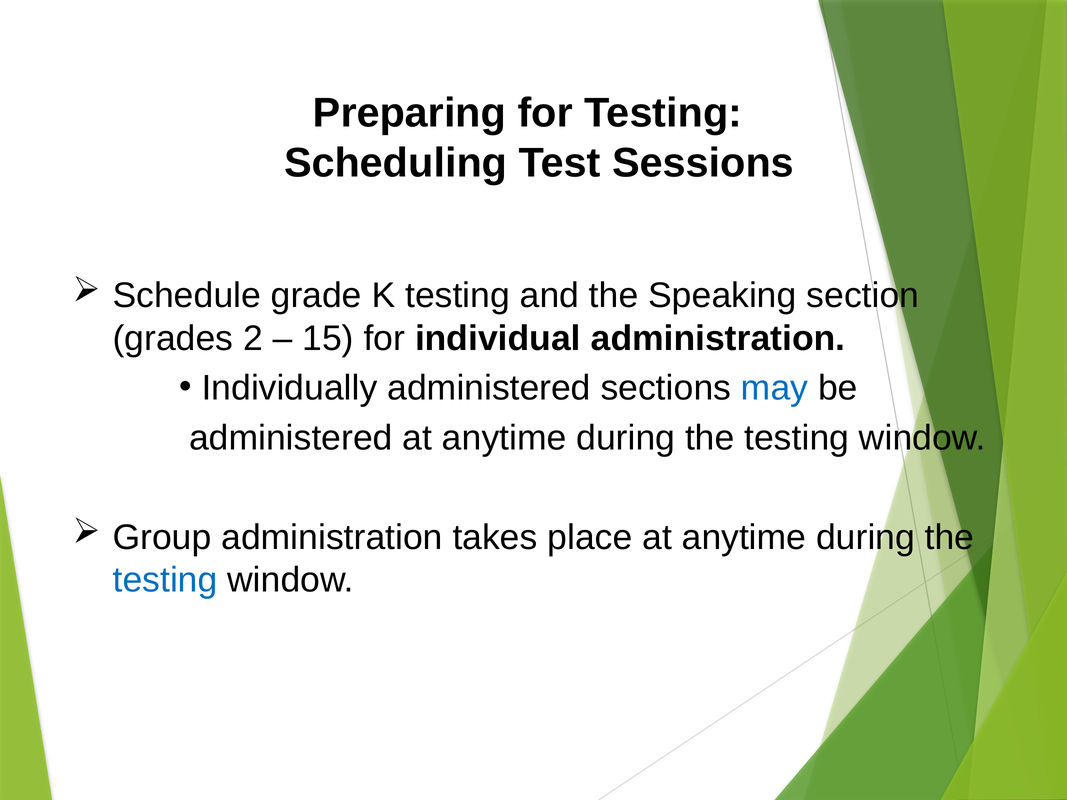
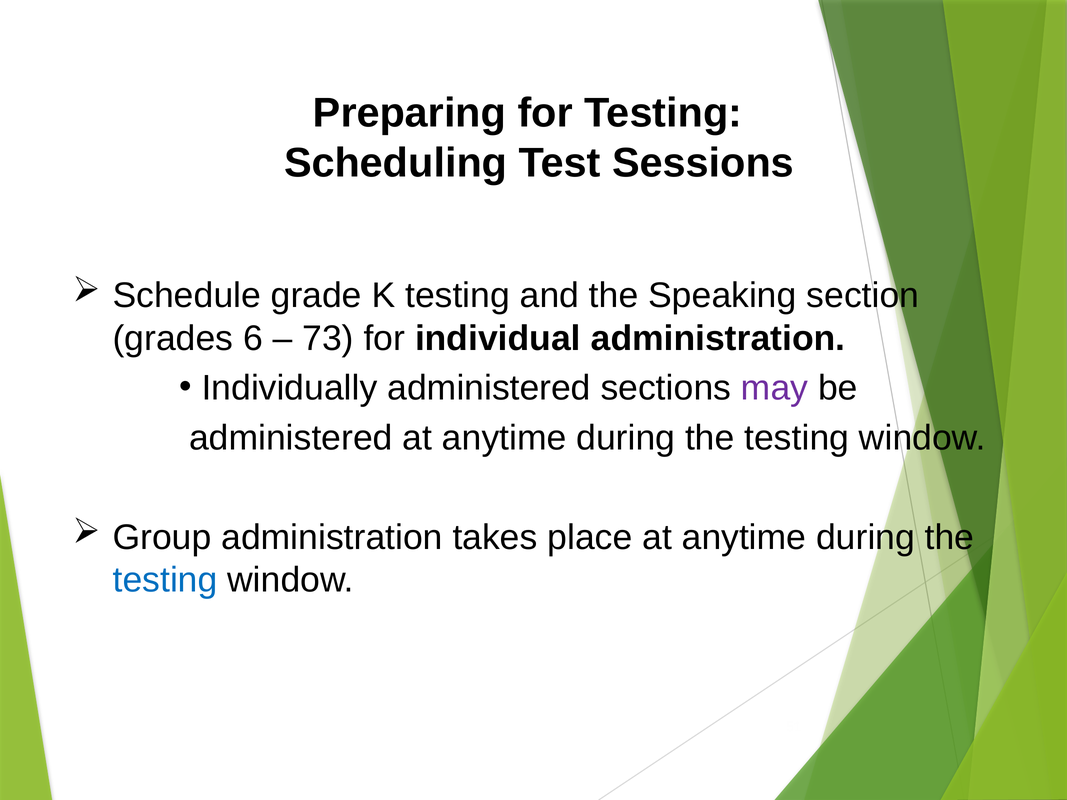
2: 2 -> 6 (253, 339)
15: 15 -> 73 (328, 339)
may colour: blue -> purple (775, 388)
